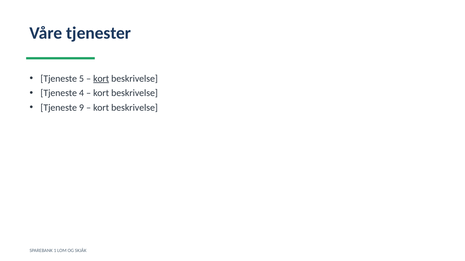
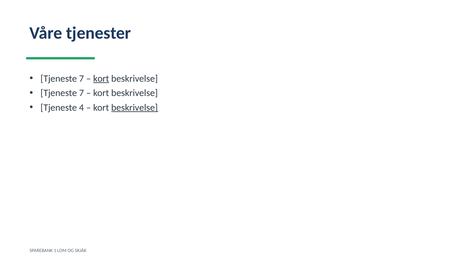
5: 5 -> 7 (82, 79)
4: 4 -> 7 (82, 93)
9: 9 -> 4 (82, 108)
beskrivelse underline: none -> present (135, 108)
